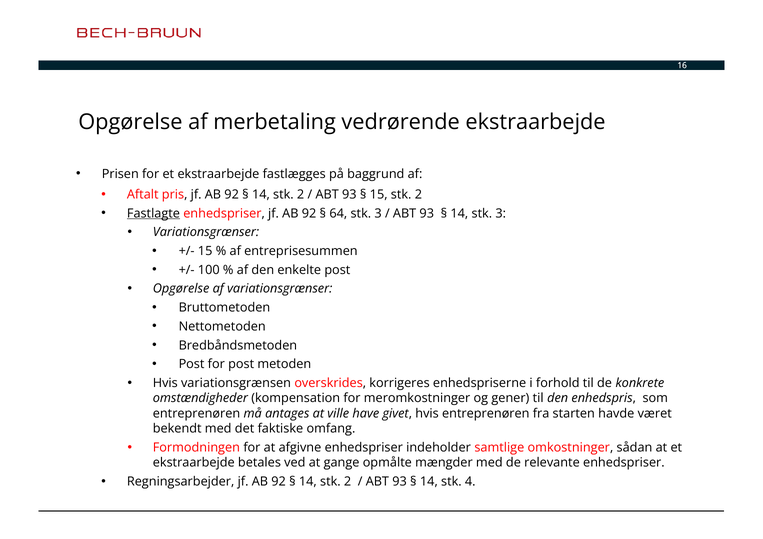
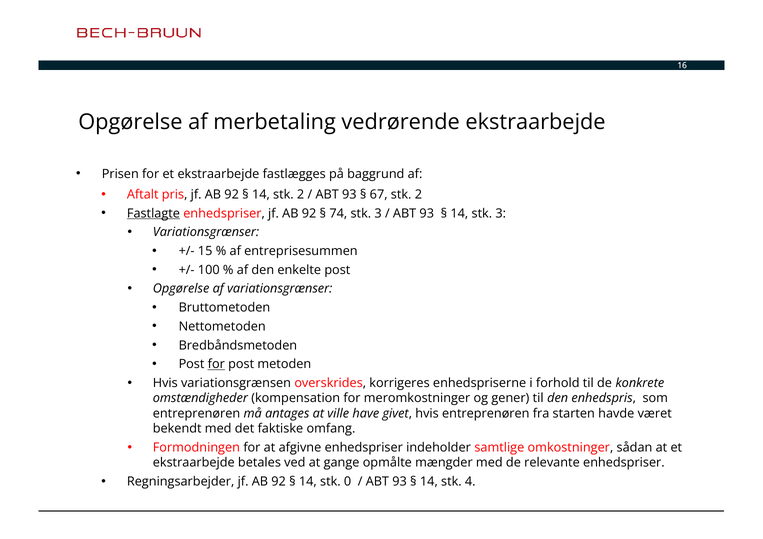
15: 15 -> 67 (379, 195)
64: 64 -> 74 (338, 213)
for underline: none -> present (216, 364)
2: 2 -> 0 (348, 482)
